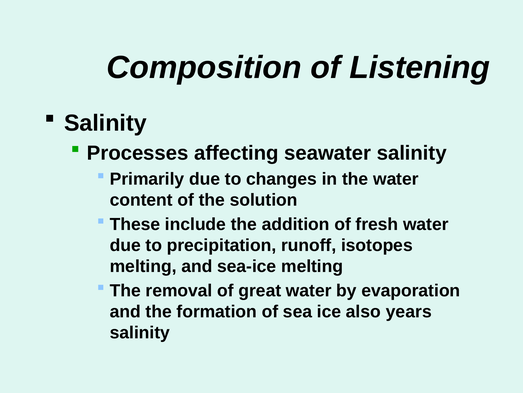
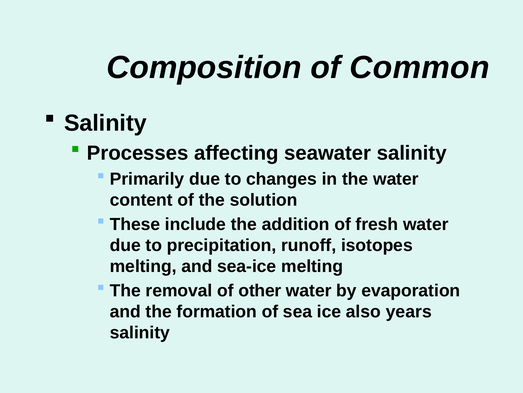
Listening: Listening -> Common (420, 68)
great: great -> other (260, 290)
